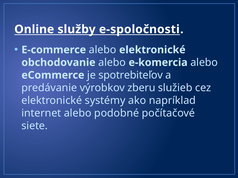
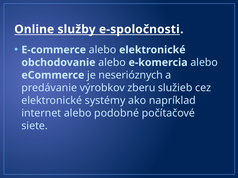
spotrebiteľov: spotrebiteľov -> neserióznych (131, 75)
